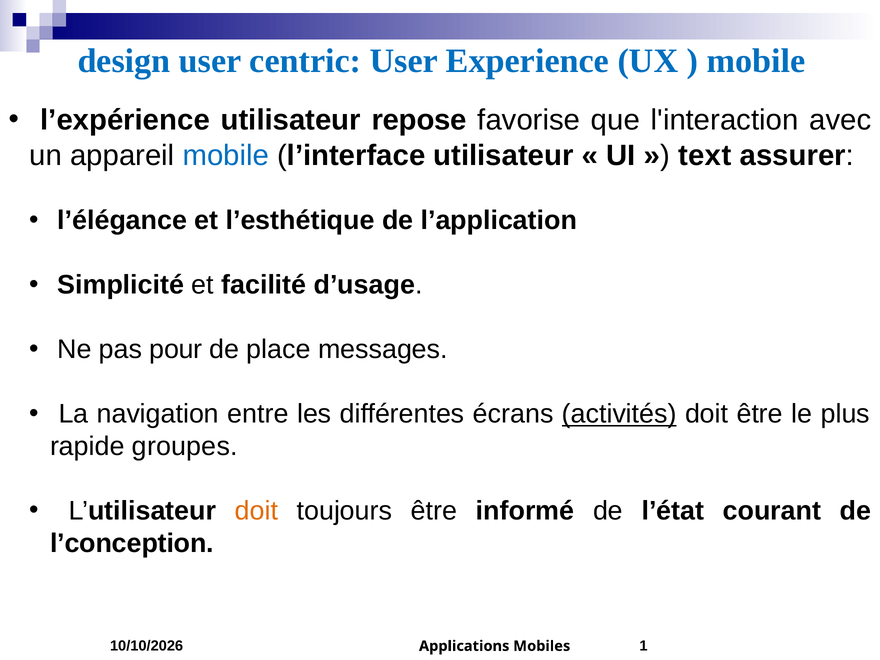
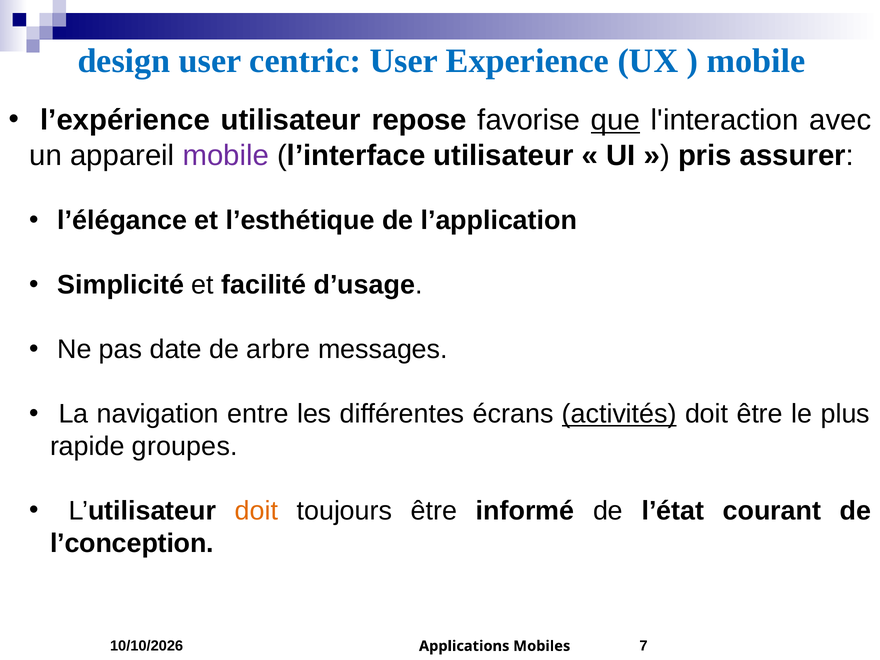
que underline: none -> present (615, 120)
mobile colour: blue -> purple (226, 155)
text: text -> pris (705, 155)
pour: pour -> date (176, 350)
place: place -> arbre (278, 350)
1: 1 -> 7 (644, 646)
